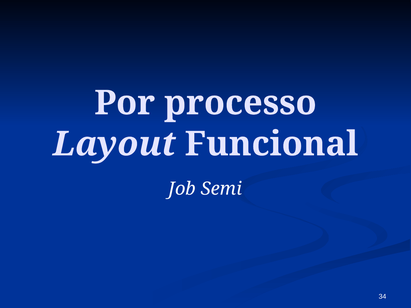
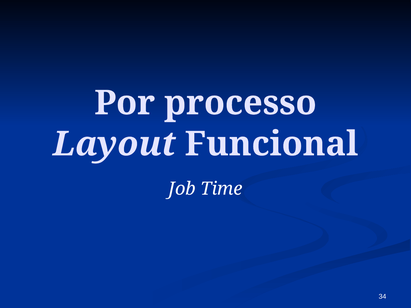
Semi: Semi -> Time (222, 189)
